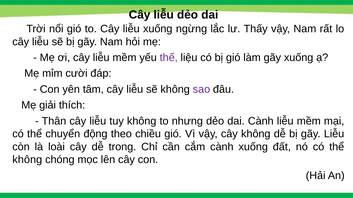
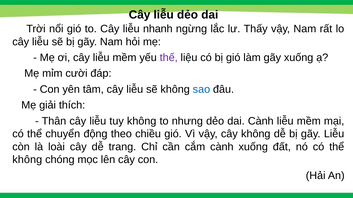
liễu xuống: xuống -> nhanh (158, 29)
sao colour: purple -> blue (201, 90)
trong: trong -> trang (122, 147)
